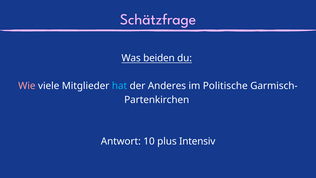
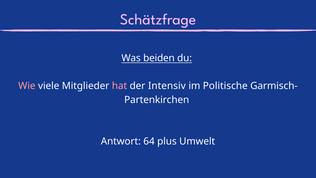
hat colour: light blue -> pink (120, 86)
Anderes: Anderes -> Intensiv (167, 86)
10: 10 -> 64 (149, 141)
Intensiv: Intensiv -> Umwelt (197, 141)
